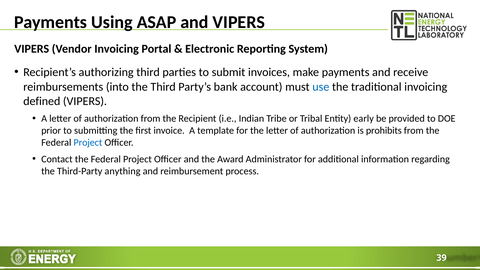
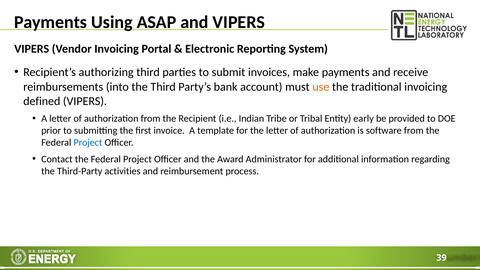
use colour: blue -> orange (321, 87)
prohibits: prohibits -> software (384, 131)
anything: anything -> activities (123, 171)
